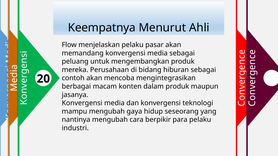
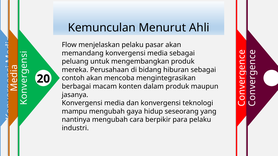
Keempatnya: Keempatnya -> Kemunculan (102, 28)
